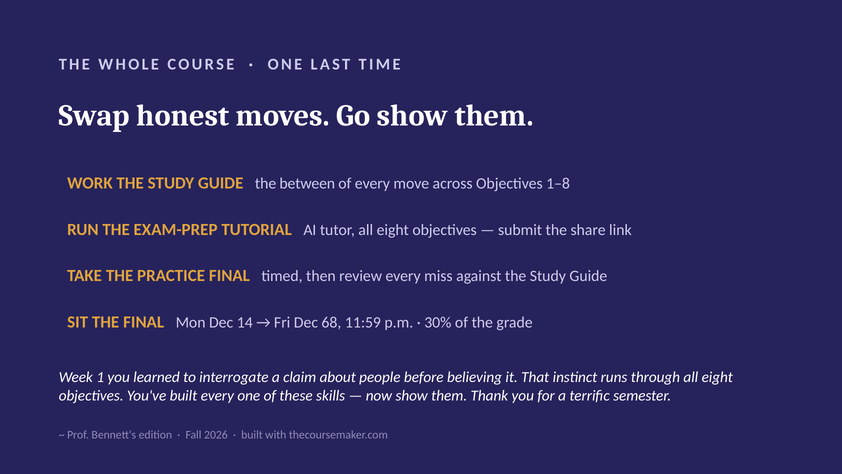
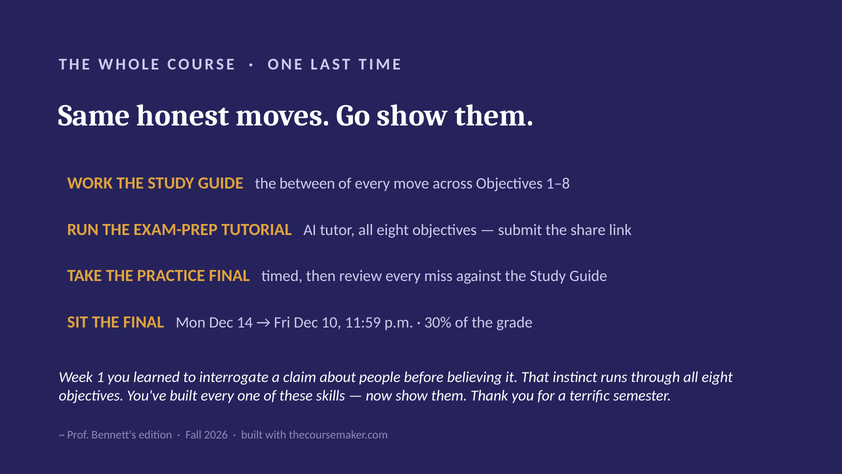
Swap: Swap -> Same (94, 116)
68: 68 -> 10 (331, 322)
